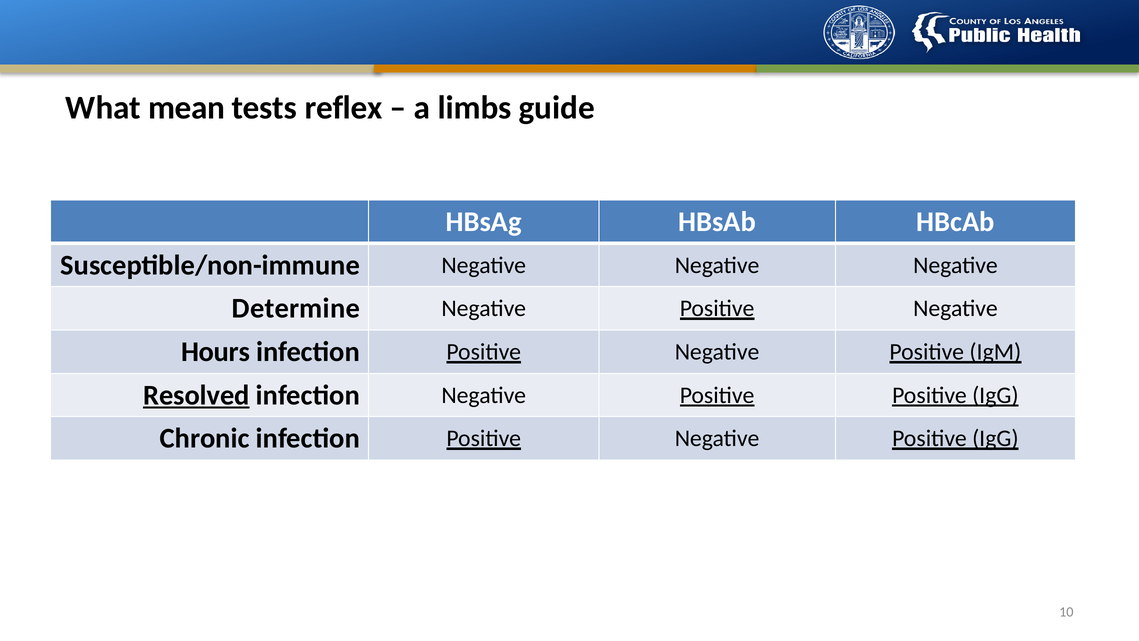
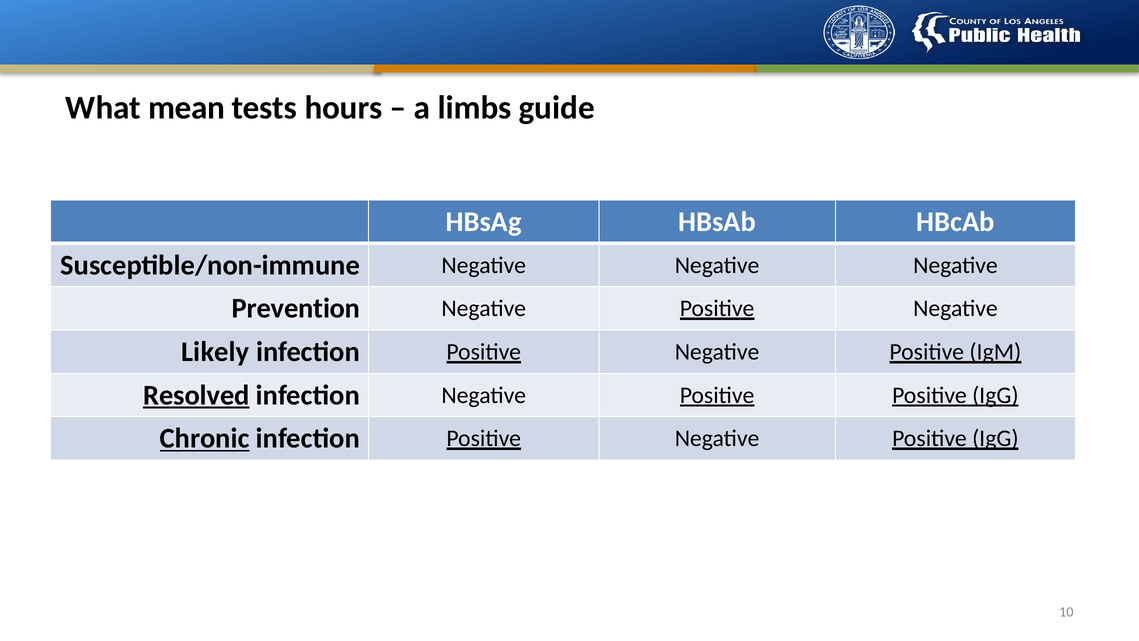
reflex: reflex -> hours (344, 108)
Determine: Determine -> Prevention (296, 308)
Hours: Hours -> Likely (215, 352)
Chronic underline: none -> present (205, 438)
